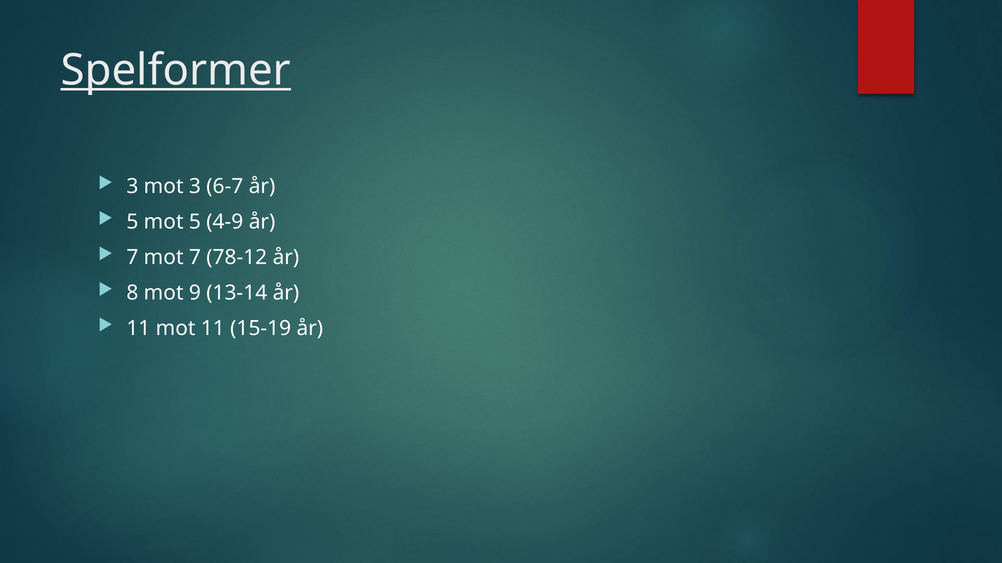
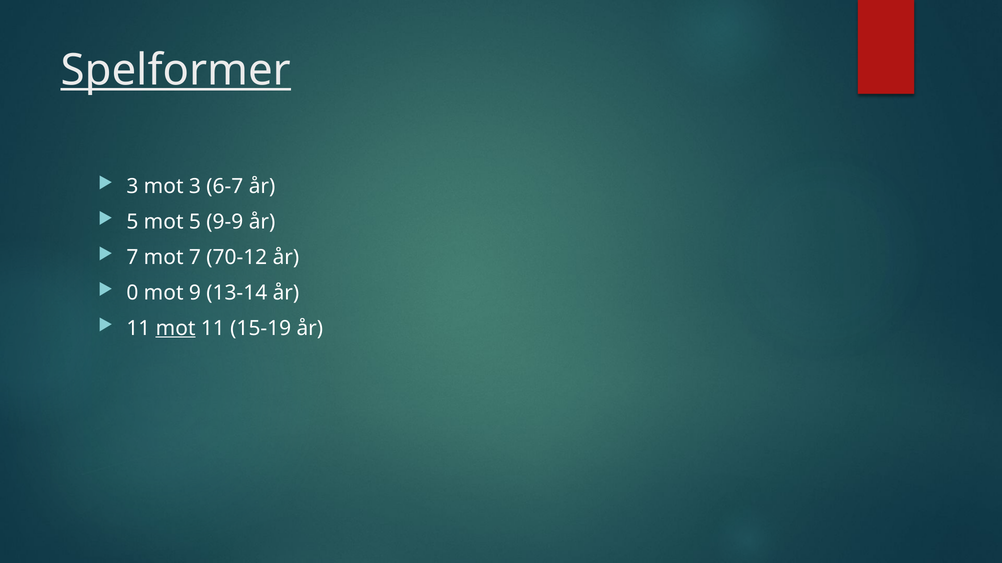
4-9: 4-9 -> 9-9 (225, 222)
78-12: 78-12 -> 70-12 (237, 257)
8: 8 -> 0 (132, 293)
mot underline: none -> present (176, 328)
